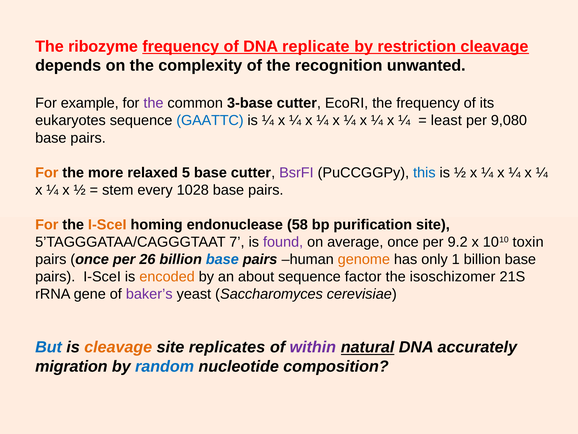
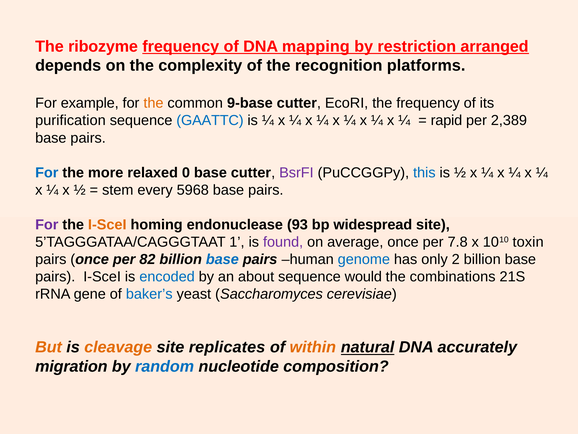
replicate: replicate -> mapping (316, 46)
restriction cleavage: cleavage -> arranged (495, 46)
unwanted: unwanted -> platforms (426, 66)
the colour: purple -> orange (153, 103)
3-base: 3-base -> 9-base (250, 103)
eukaryotes: eukaryotes -> purification (70, 120)
least: least -> rapid (446, 120)
9,080: 9,080 -> 2,389 (509, 120)
For colour: orange -> blue (47, 172)
5: 5 -> 0 (186, 172)
1028: 1028 -> 5968 (193, 190)
For colour: orange -> purple (47, 224)
58: 58 -> 93 (297, 224)
purification: purification -> widespread (373, 224)
7: 7 -> 1 (237, 242)
9.2: 9.2 -> 7.8 (458, 242)
26: 26 -> 82 (147, 259)
genome colour: orange -> blue (364, 259)
1: 1 -> 2 (456, 259)
encoded colour: orange -> blue (167, 276)
factor: factor -> would (363, 276)
isoschizomer: isoschizomer -> combinations (453, 276)
baker’s colour: purple -> blue (149, 294)
But colour: blue -> orange (49, 347)
within colour: purple -> orange (313, 347)
